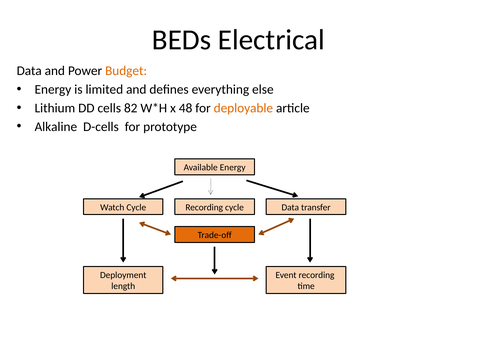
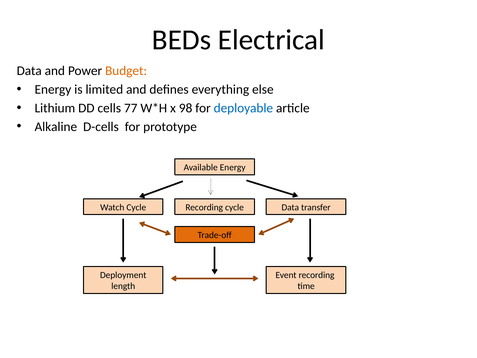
82: 82 -> 77 (131, 108)
48: 48 -> 98 (186, 108)
deployable colour: orange -> blue (243, 108)
